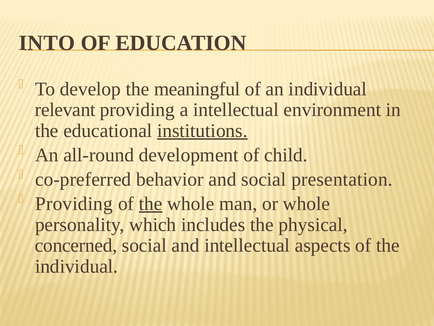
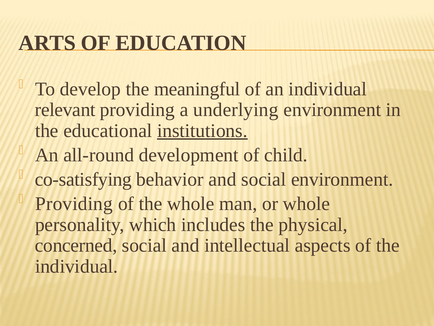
INTO: INTO -> ARTS (47, 43)
a intellectual: intellectual -> underlying (236, 110)
co-preferred: co-preferred -> co-satisfying (83, 179)
social presentation: presentation -> environment (342, 179)
the underline: present -> none (151, 203)
